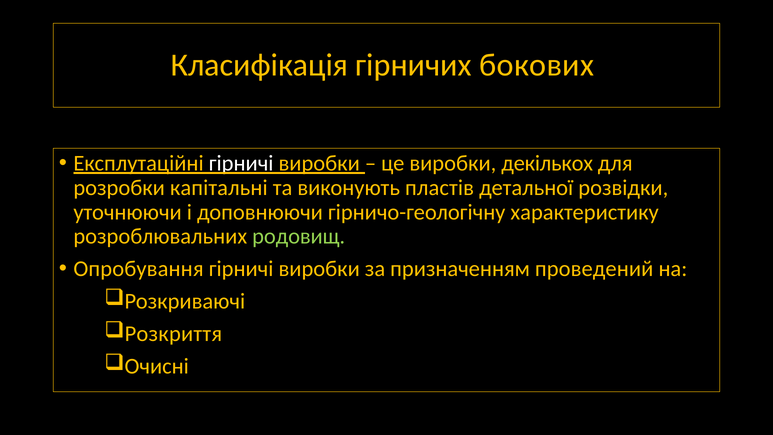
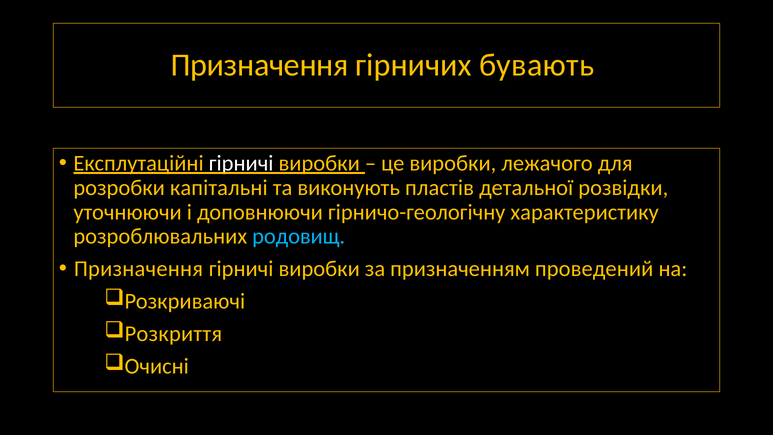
Класифiкацiя: Класифiкацiя -> Пpизначення (260, 65)
бокових: бокових -> бувають (537, 65)
декількох: декількох -> лежачого (547, 163)
родовищ colour: light green -> light blue (299, 236)
Опробування: Опробування -> Пpизначення (138, 269)
